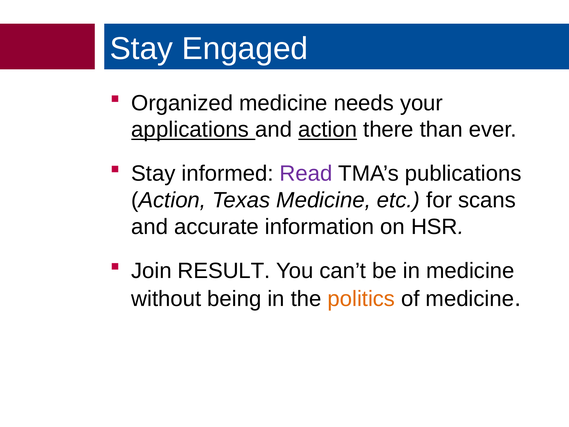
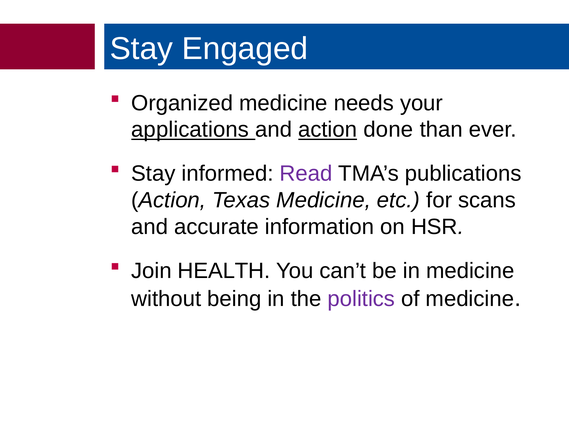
there: there -> done (388, 130)
RESULT: RESULT -> HEALTH (224, 271)
politics colour: orange -> purple (361, 299)
